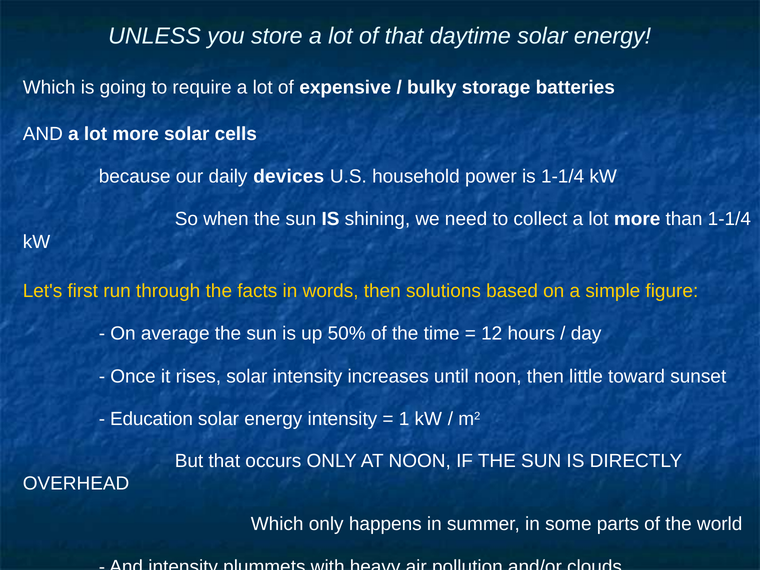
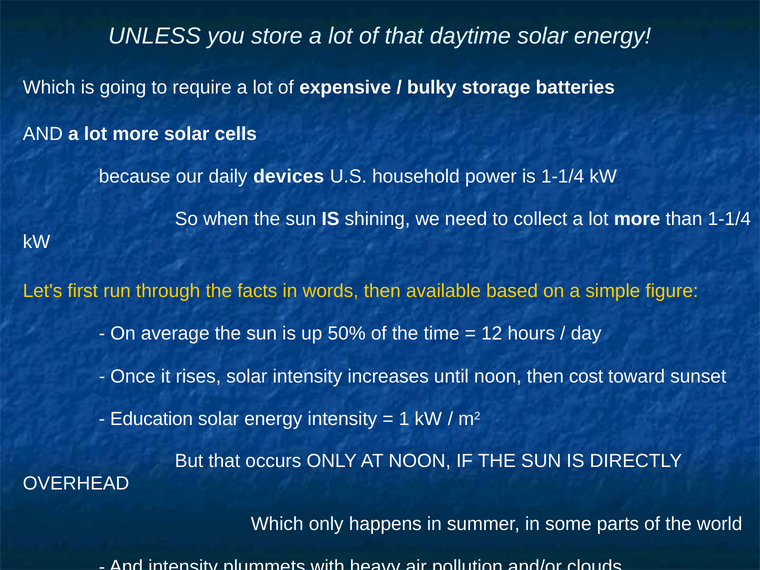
solutions: solutions -> available (443, 291)
little: little -> cost (586, 376)
